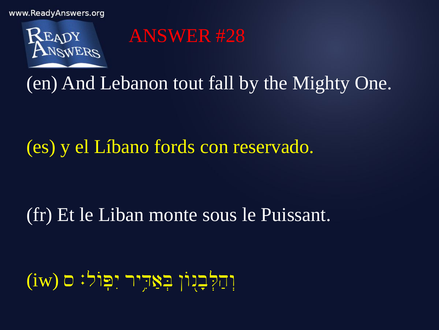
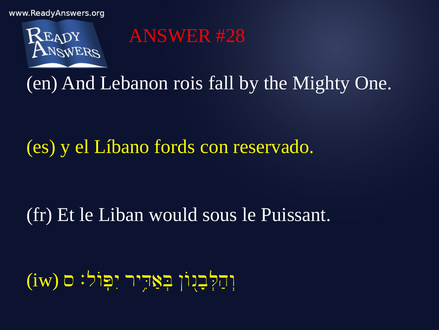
tout: tout -> rois (188, 83)
monte: monte -> would (173, 214)
